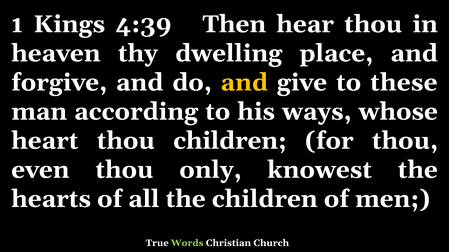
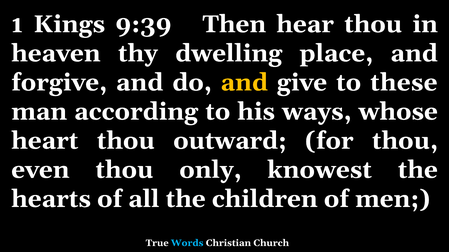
4:39: 4:39 -> 9:39 (143, 24)
thou children: children -> outward (230, 141)
Words colour: light green -> light blue (187, 243)
